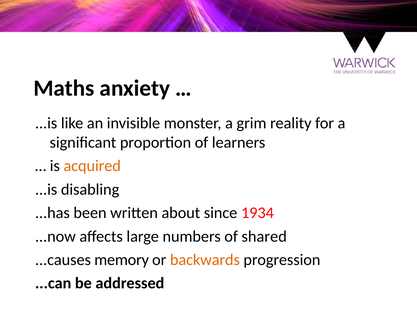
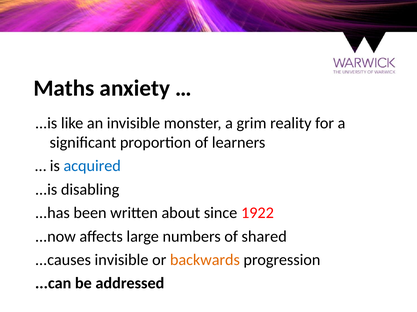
acquired colour: orange -> blue (92, 166)
1934: 1934 -> 1922 (257, 213)
...causes memory: memory -> invisible (122, 260)
